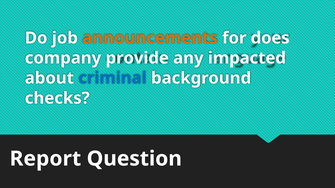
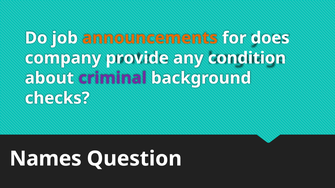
impacted: impacted -> condition (247, 58)
criminal colour: blue -> purple (113, 78)
Report: Report -> Names (46, 159)
